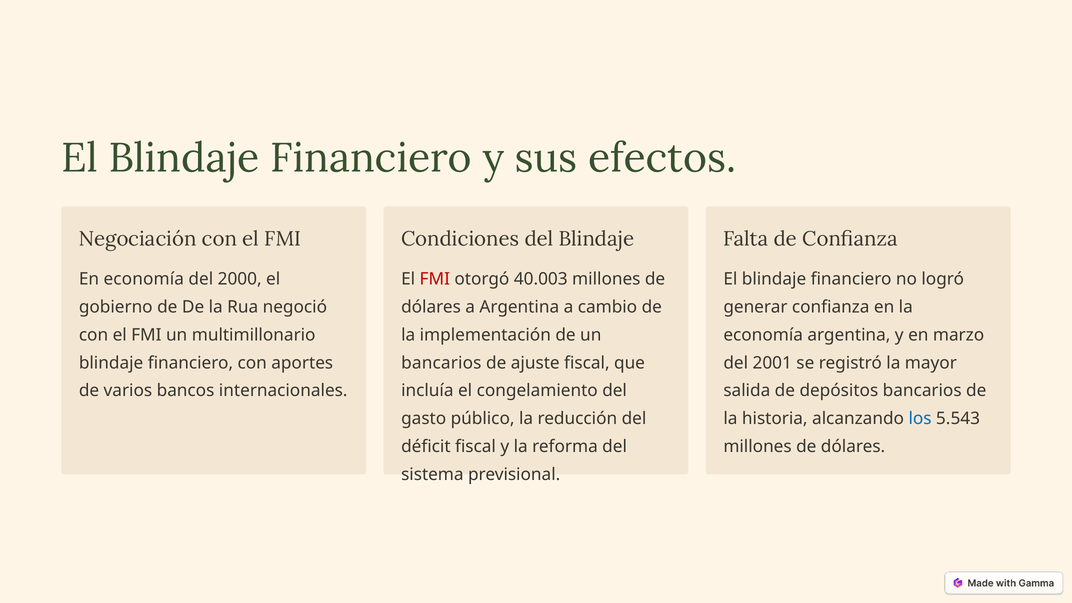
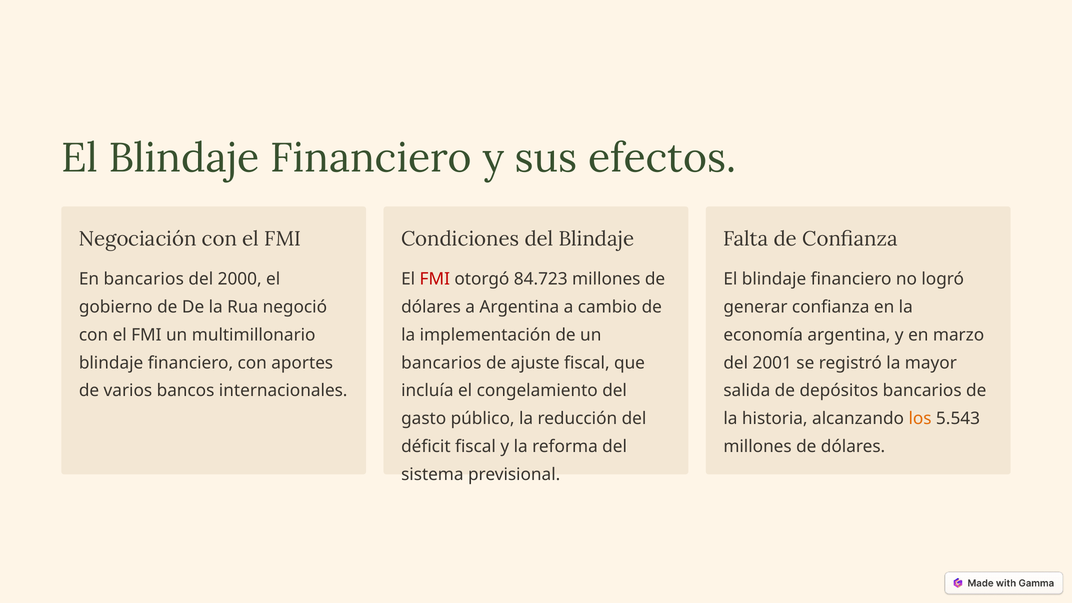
En economía: economía -> bancarios (144, 279)
40.003: 40.003 -> 84.723 (541, 279)
los colour: blue -> orange (920, 419)
